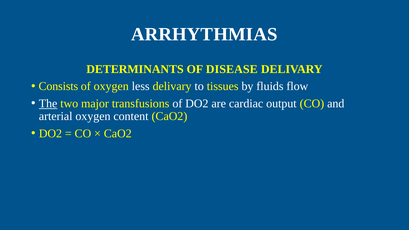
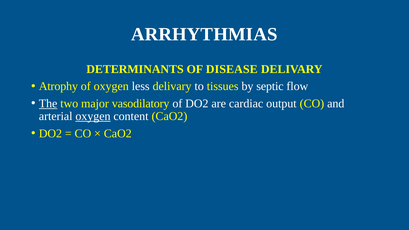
Consists: Consists -> Atrophy (58, 86)
fluids: fluids -> septic (270, 86)
transfusions: transfusions -> vasodilatory (141, 103)
oxygen underline: none -> present (93, 116)
